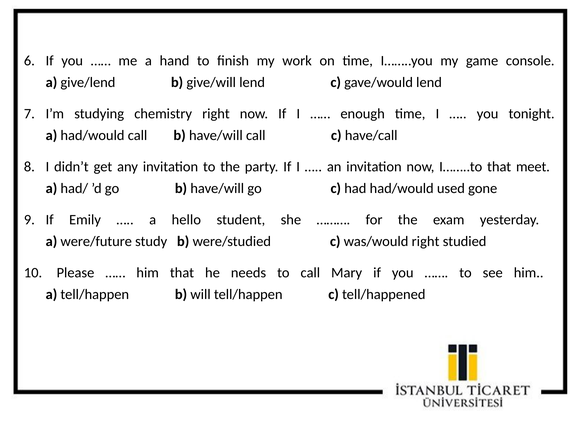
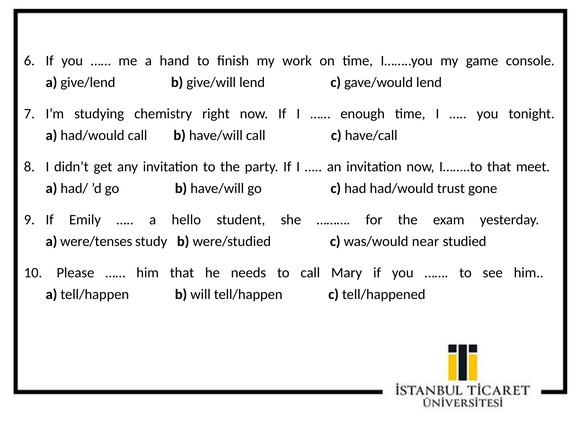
used: used -> trust (451, 189)
were/future: were/future -> were/tenses (96, 242)
was/would right: right -> near (426, 242)
